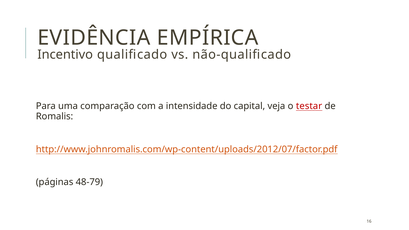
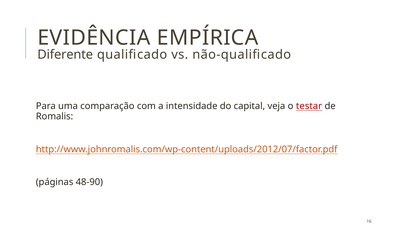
Incentivo: Incentivo -> Diferente (65, 54)
48-79: 48-79 -> 48-90 (89, 182)
